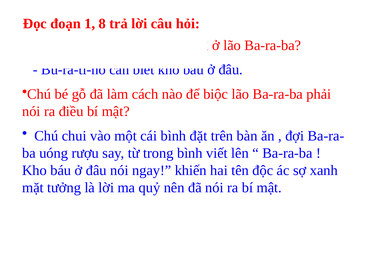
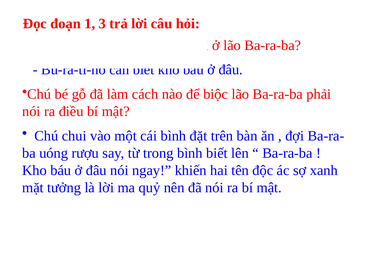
8: 8 -> 3 (102, 24)
bình viết: viết -> biết (217, 153)
